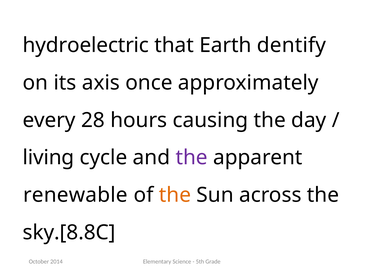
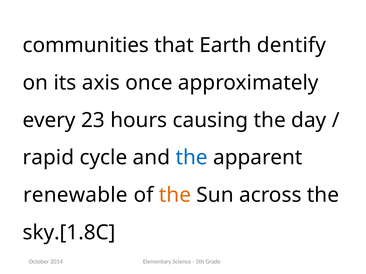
hydroelectric: hydroelectric -> communities (86, 45)
28: 28 -> 23 (93, 120)
living: living -> rapid (48, 158)
the colour: purple -> blue (192, 158)
sky.[8.8C: sky.[8.8C -> sky.[1.8C (69, 233)
